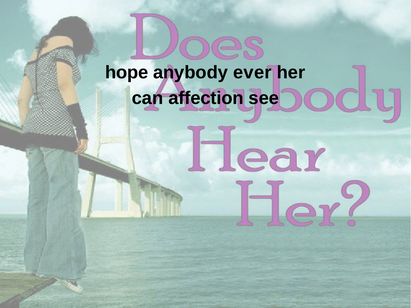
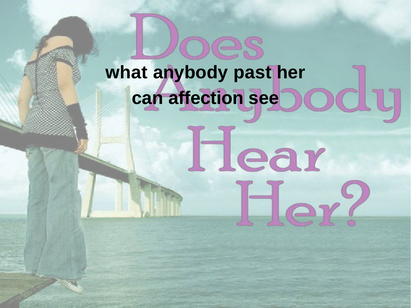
hope: hope -> what (127, 73)
ever: ever -> past (252, 73)
